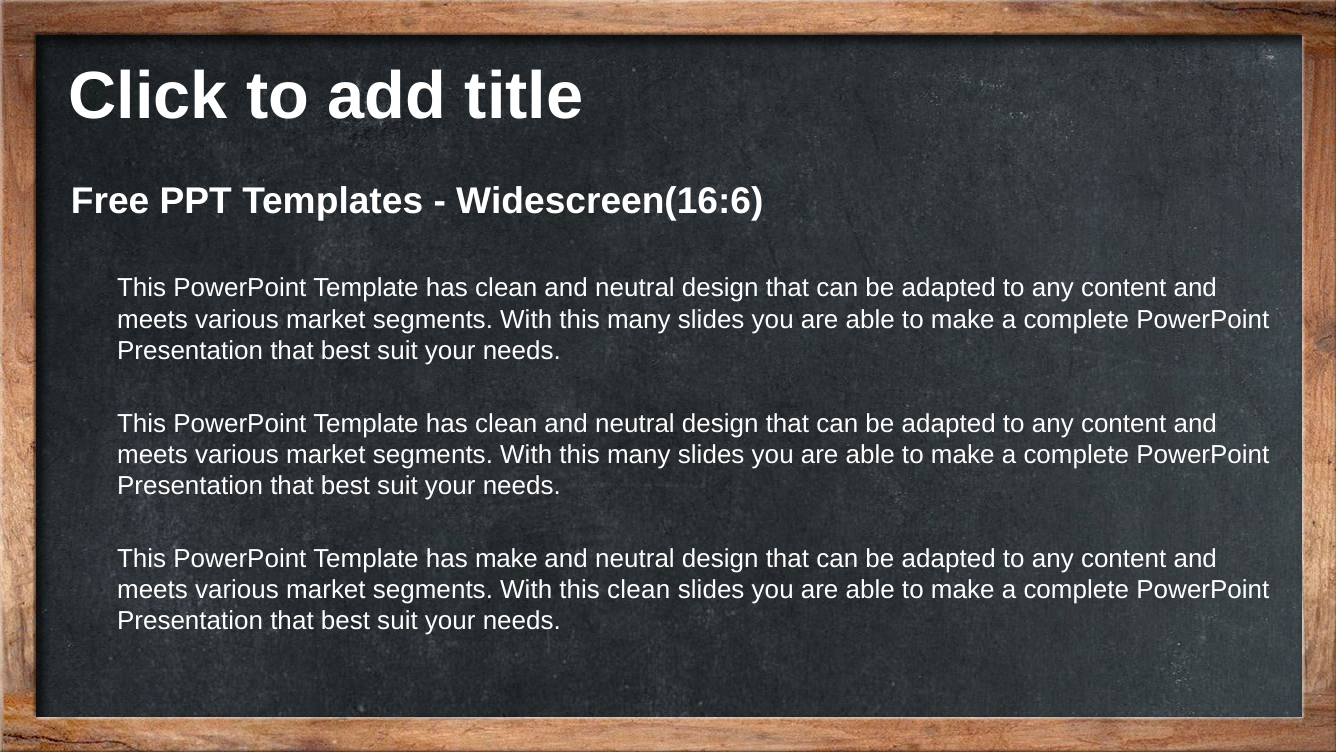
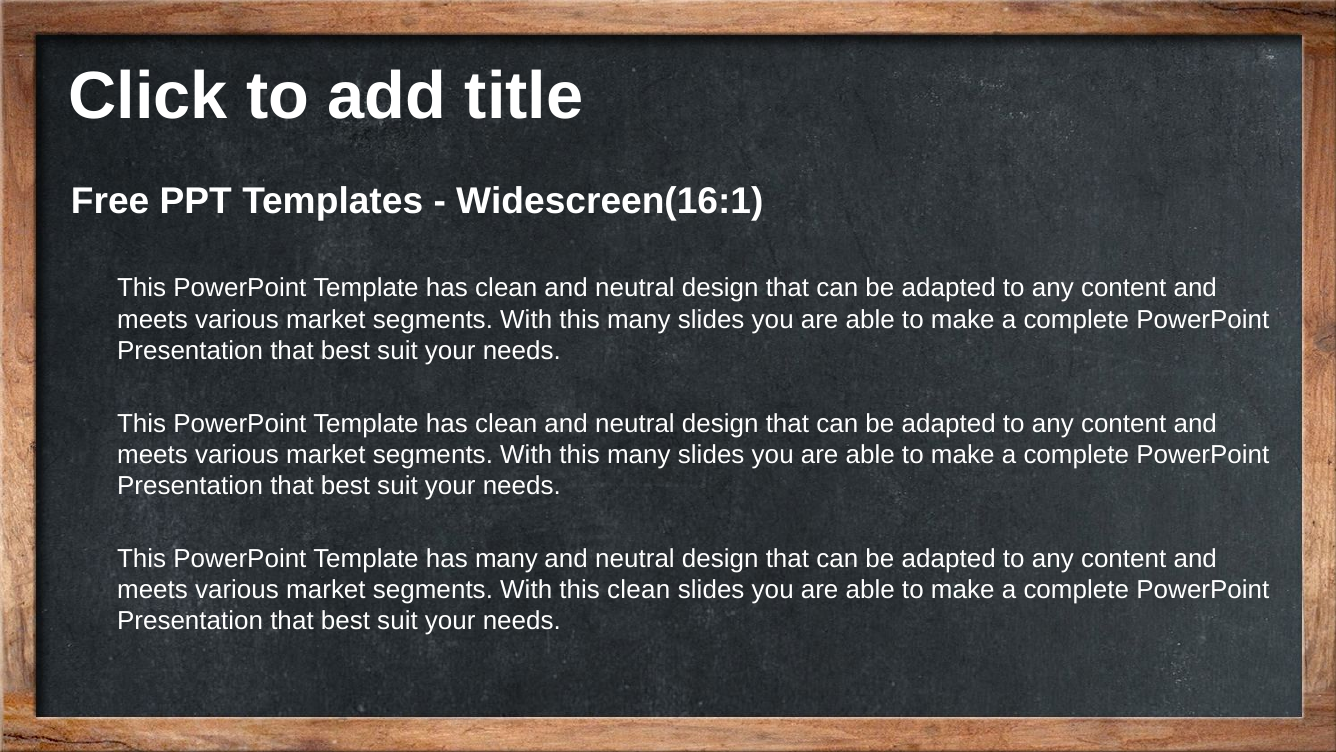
Widescreen(16:6: Widescreen(16:6 -> Widescreen(16:1 (610, 202)
has make: make -> many (506, 559)
